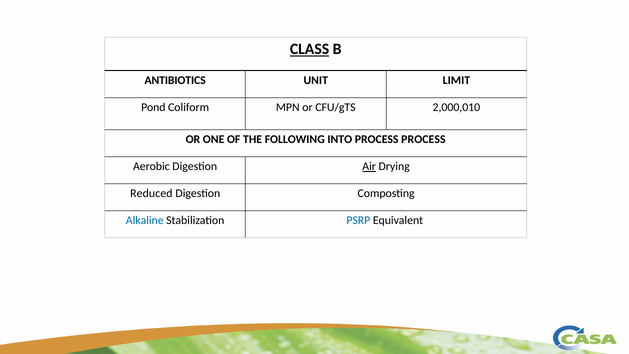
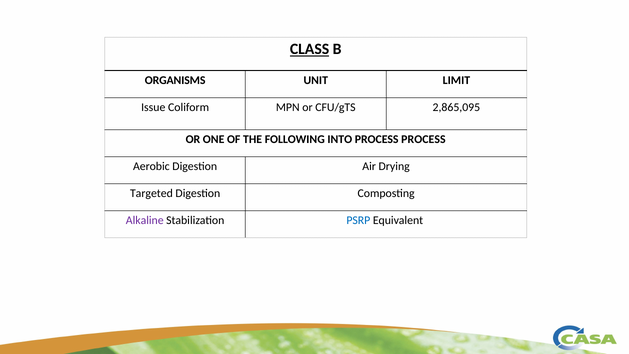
ANTIBIOTICS: ANTIBIOTICS -> ORGANISMS (175, 80)
Pond: Pond -> Issue (153, 107)
2,000,010: 2,000,010 -> 2,865,095 (456, 107)
Air underline: present -> none (369, 166)
Reduced: Reduced -> Targeted (151, 193)
Alkaline colour: blue -> purple (145, 220)
